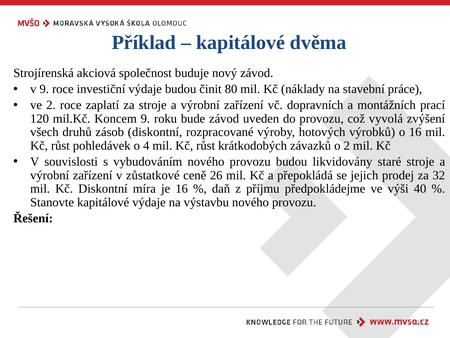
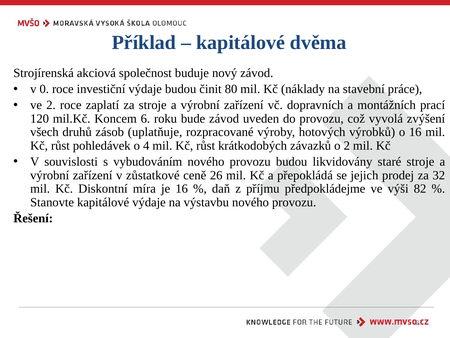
v 9: 9 -> 0 (44, 89)
Koncem 9: 9 -> 6 (145, 118)
zásob diskontní: diskontní -> uplatňuje (155, 132)
40: 40 -> 82 (420, 188)
